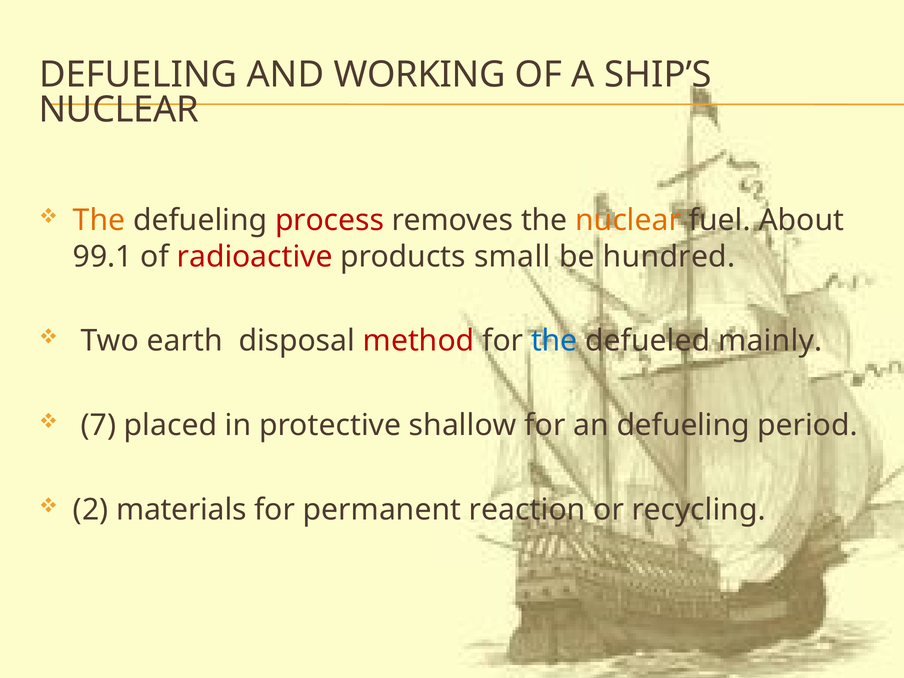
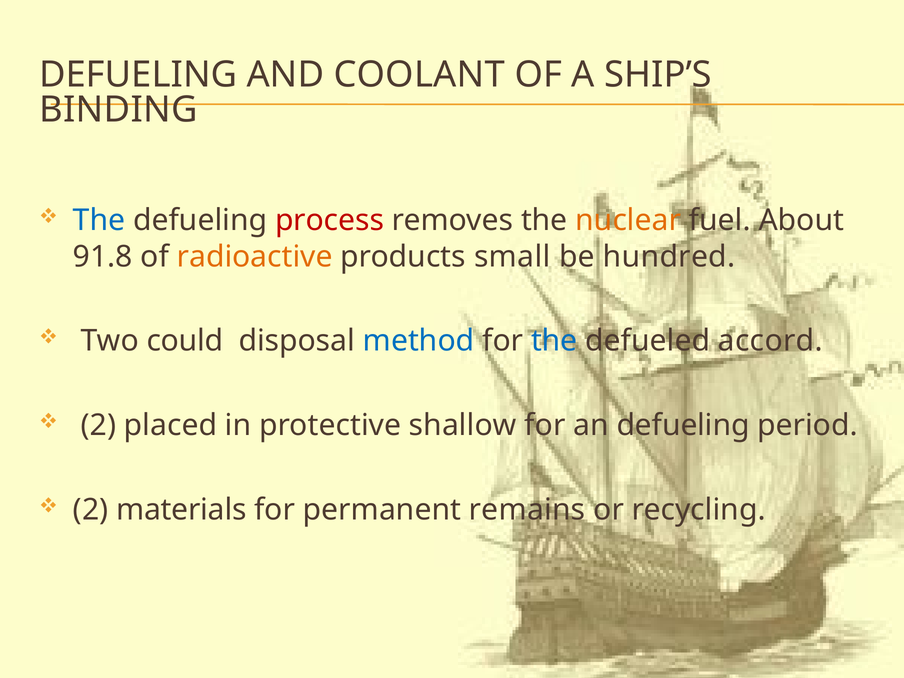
WORKING: WORKING -> COOLANT (419, 75)
NUCLEAR: NUCLEAR -> BINDING (118, 110)
The colour: orange -> blue (99, 220)
99.1: 99.1 -> 91.8 (103, 257)
radioactive colour: red -> orange (255, 257)
earth: earth -> could (185, 341)
method colour: red -> blue (419, 341)
mainly: mainly -> accord (770, 341)
7: 7 -> 2 (98, 425)
reaction: reaction -> remains (527, 510)
